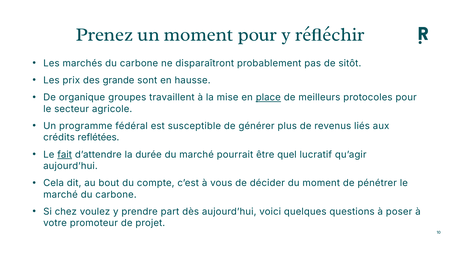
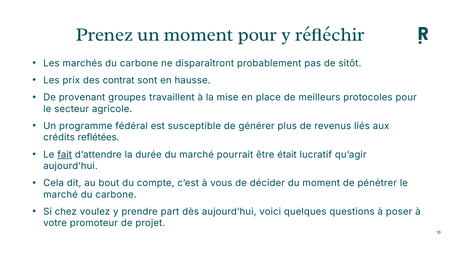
grande: grande -> contrat (119, 80)
organique: organique -> provenant (82, 97)
place underline: present -> none (268, 97)
quel: quel -> était (287, 155)
